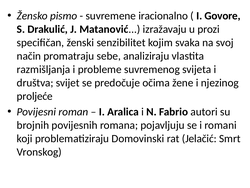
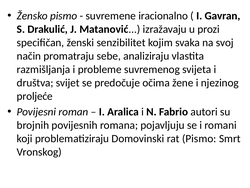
Govore: Govore -> Gavran (223, 16)
rat Jelačić: Jelačić -> Pismo (199, 138)
